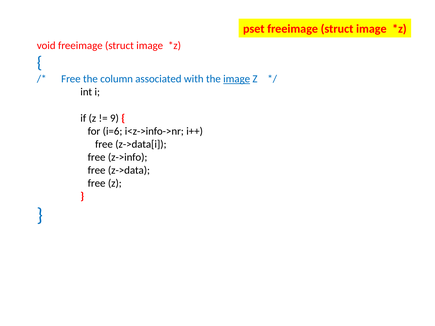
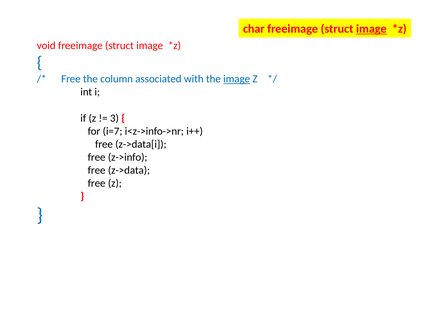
pset: pset -> char (254, 29)
image underline: none -> present (371, 29)
9: 9 -> 3 (114, 118)
i=6: i=6 -> i=7 (113, 131)
